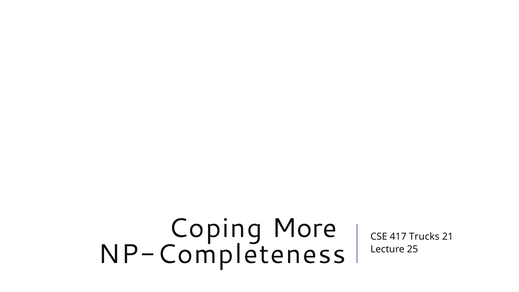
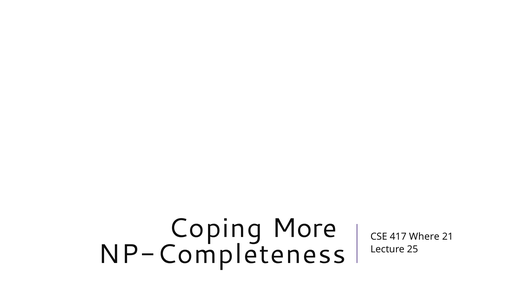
Trucks: Trucks -> Where (424, 237)
